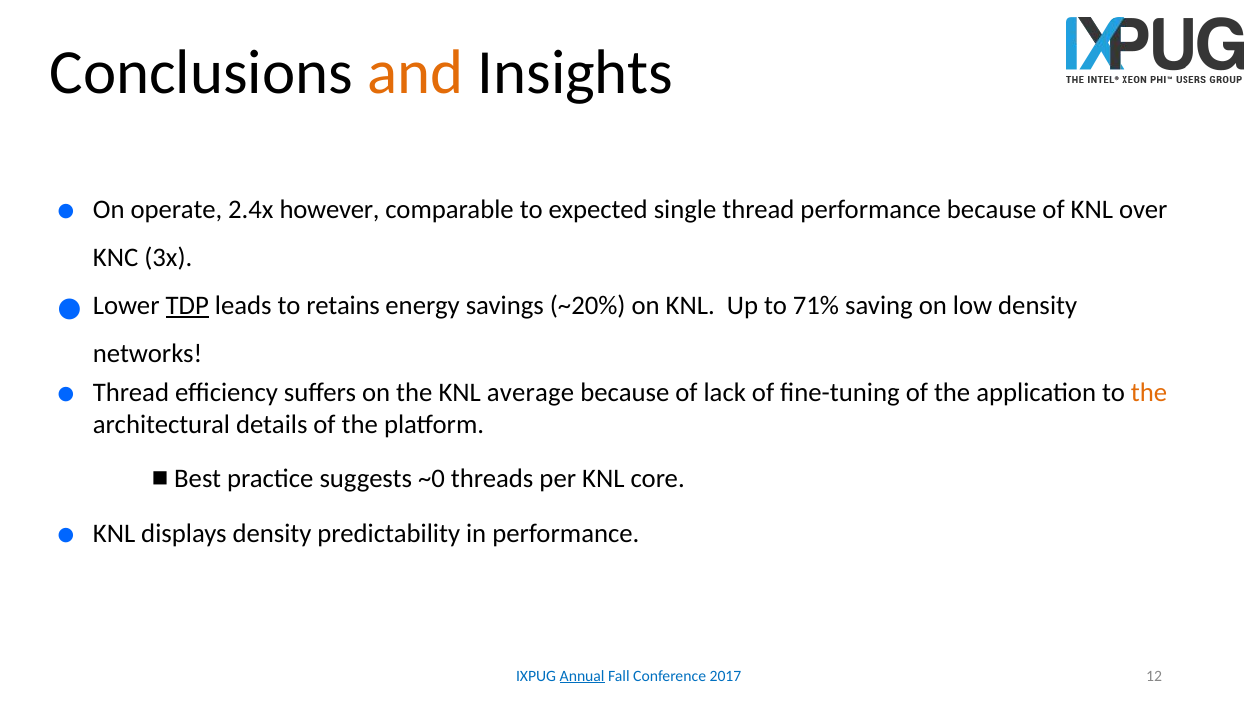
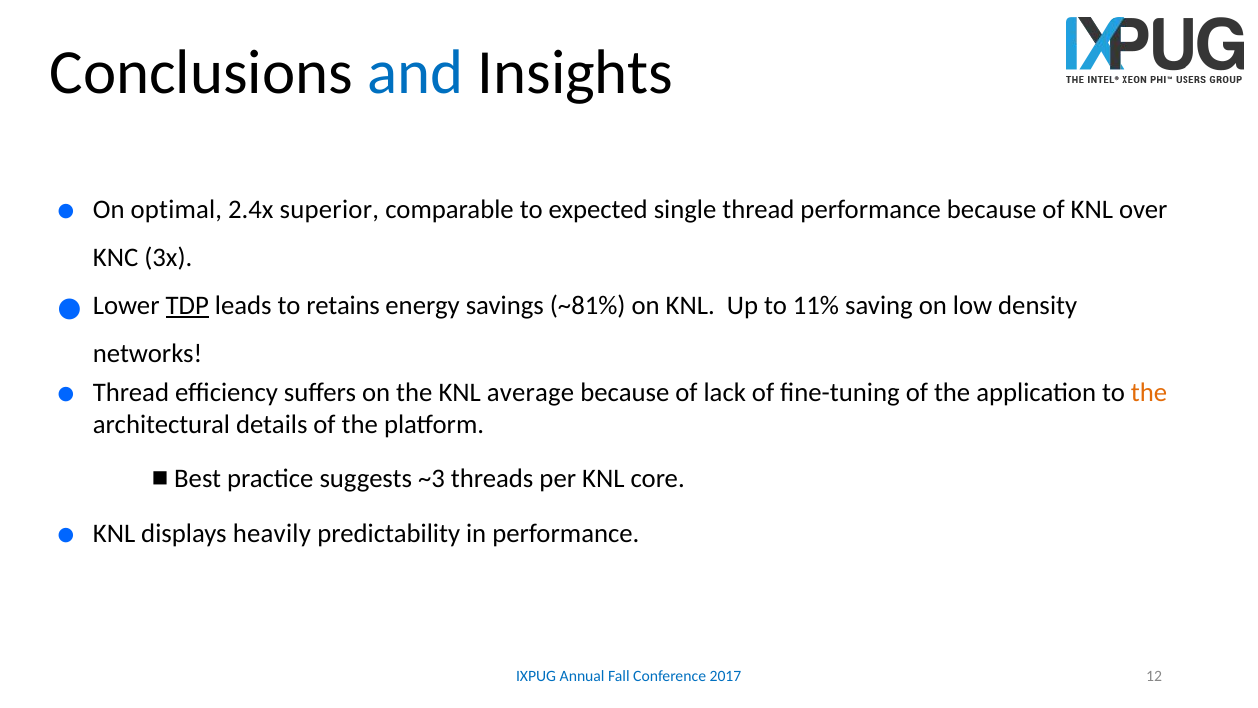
and colour: orange -> blue (415, 73)
operate: operate -> optimal (176, 209)
however: however -> superior (329, 209)
~20%: ~20% -> ~81% (588, 306)
71%: 71% -> 11% (816, 306)
~0: ~0 -> ~3 (431, 479)
displays density: density -> heavily (272, 533)
Annual underline: present -> none (582, 676)
